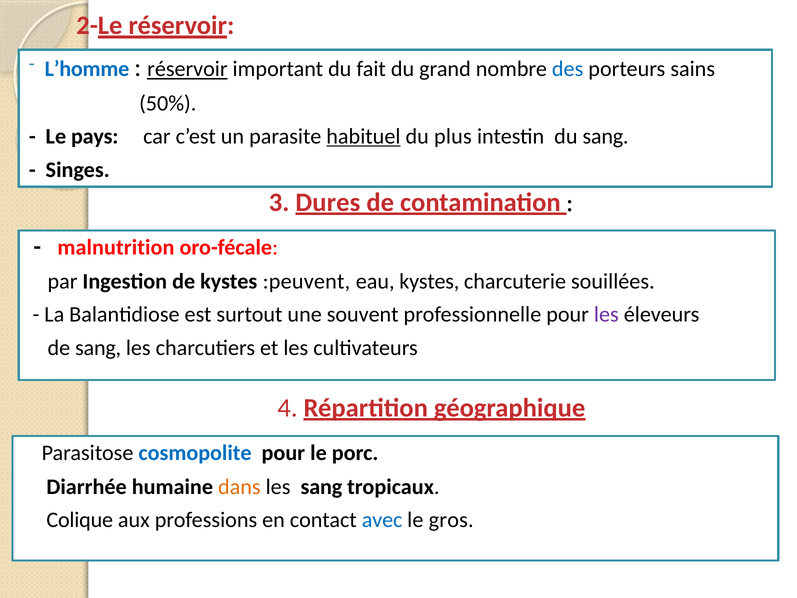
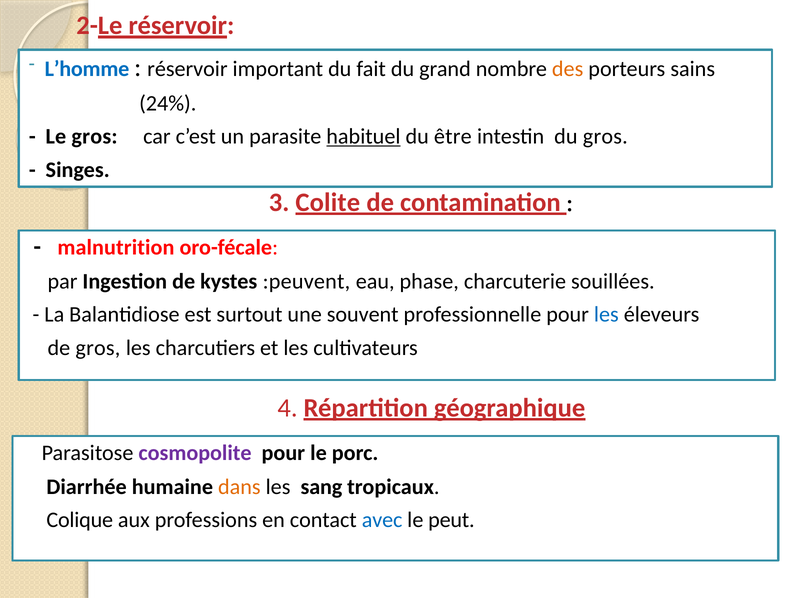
réservoir underline: present -> none (187, 69)
des colour: blue -> orange (568, 69)
50%: 50% -> 24% (168, 103)
Le pays: pays -> gros (94, 136)
plus: plus -> être (453, 136)
du sang: sang -> gros (605, 136)
Dures: Dures -> Colite (328, 202)
eau kystes: kystes -> phase (429, 281)
les colour: purple -> blue (606, 314)
de sang: sang -> gros (98, 348)
cosmopolite colour: blue -> purple (195, 453)
gros: gros -> peut (451, 520)
